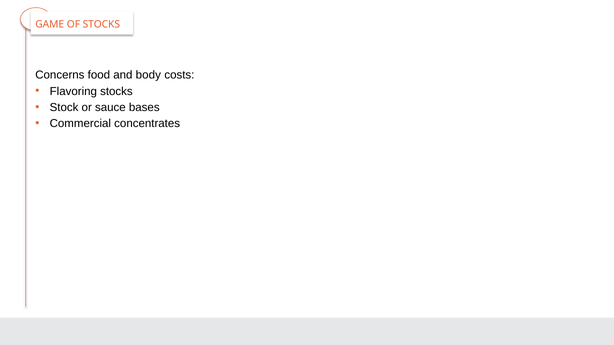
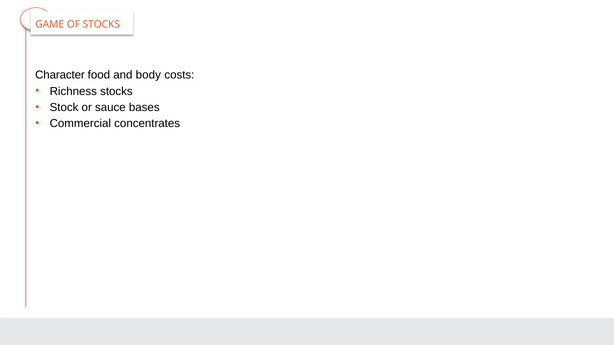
Concerns: Concerns -> Character (60, 75)
Flavoring: Flavoring -> Richness (73, 91)
